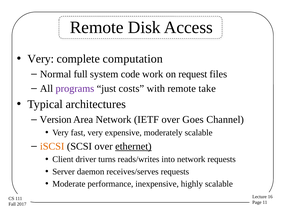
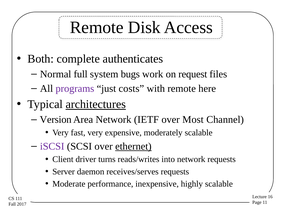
Very: Very -> Both (41, 59)
computation: computation -> authenticates (133, 59)
code: code -> bugs (130, 74)
take: take -> here (207, 89)
architectures underline: none -> present (96, 104)
Goes: Goes -> Most (193, 120)
iSCSI colour: orange -> purple (52, 146)
